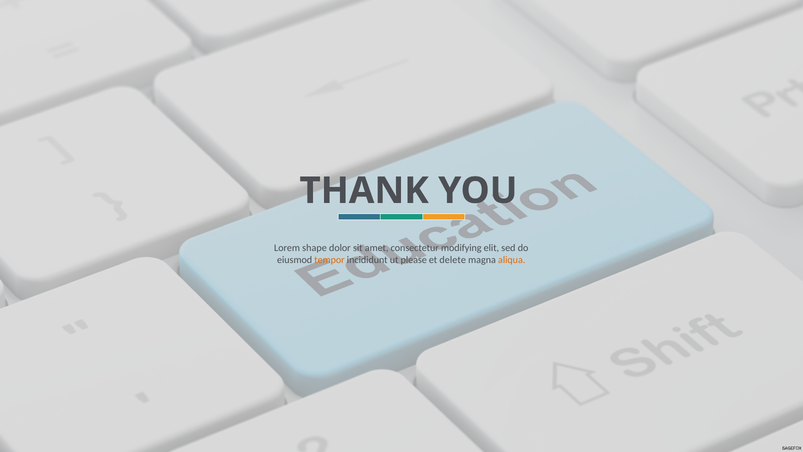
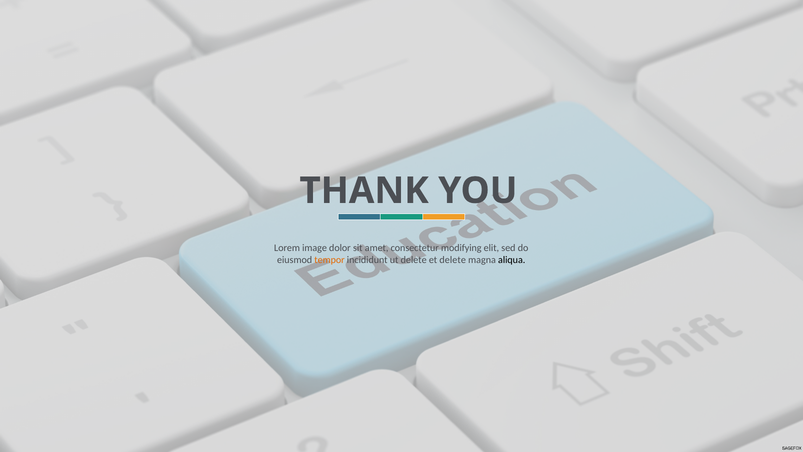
shape: shape -> image (315, 248)
ut please: please -> delete (414, 260)
aliqua colour: orange -> black (512, 260)
